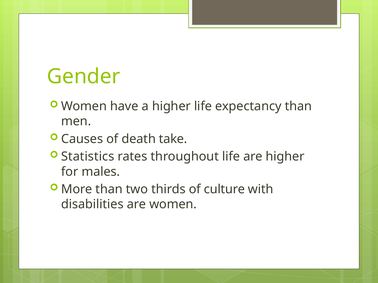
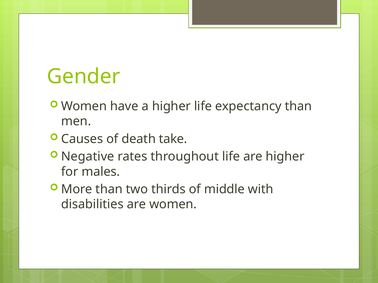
Statistics: Statistics -> Negative (88, 157)
culture: culture -> middle (224, 190)
